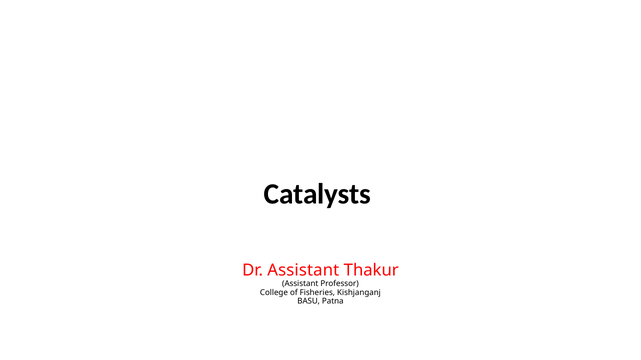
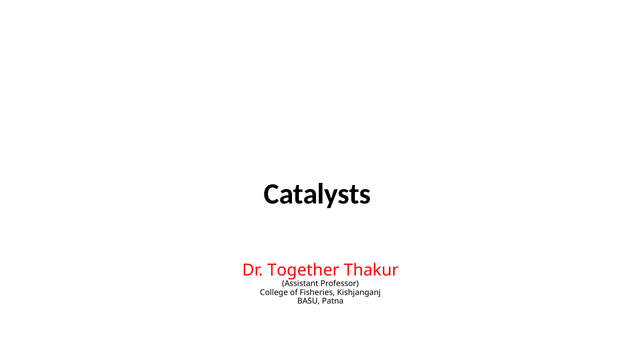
Dr Assistant: Assistant -> Together (303, 271)
